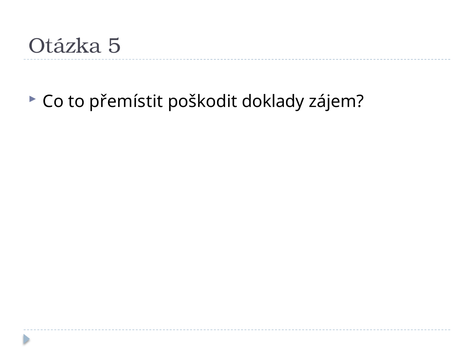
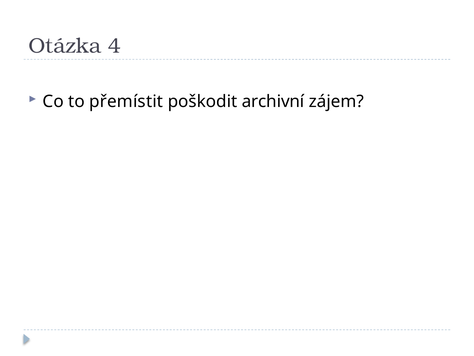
5: 5 -> 4 (115, 46)
doklady: doklady -> archivní (273, 101)
